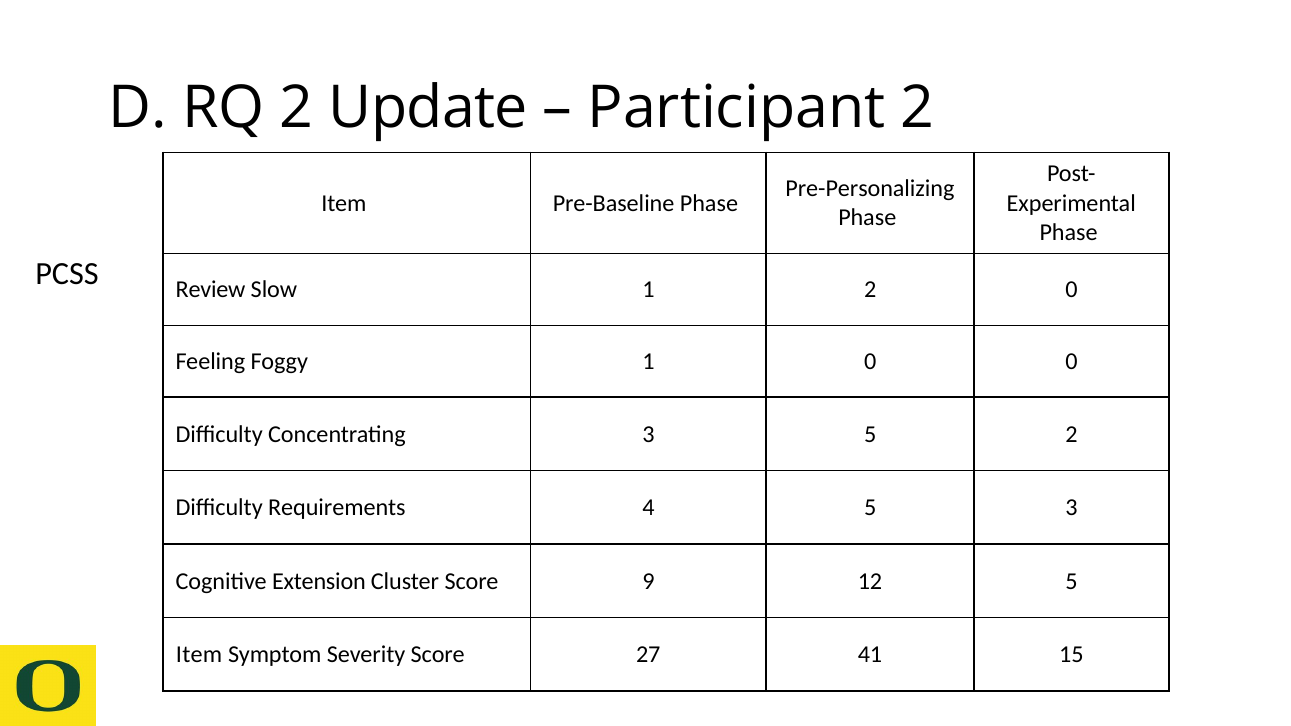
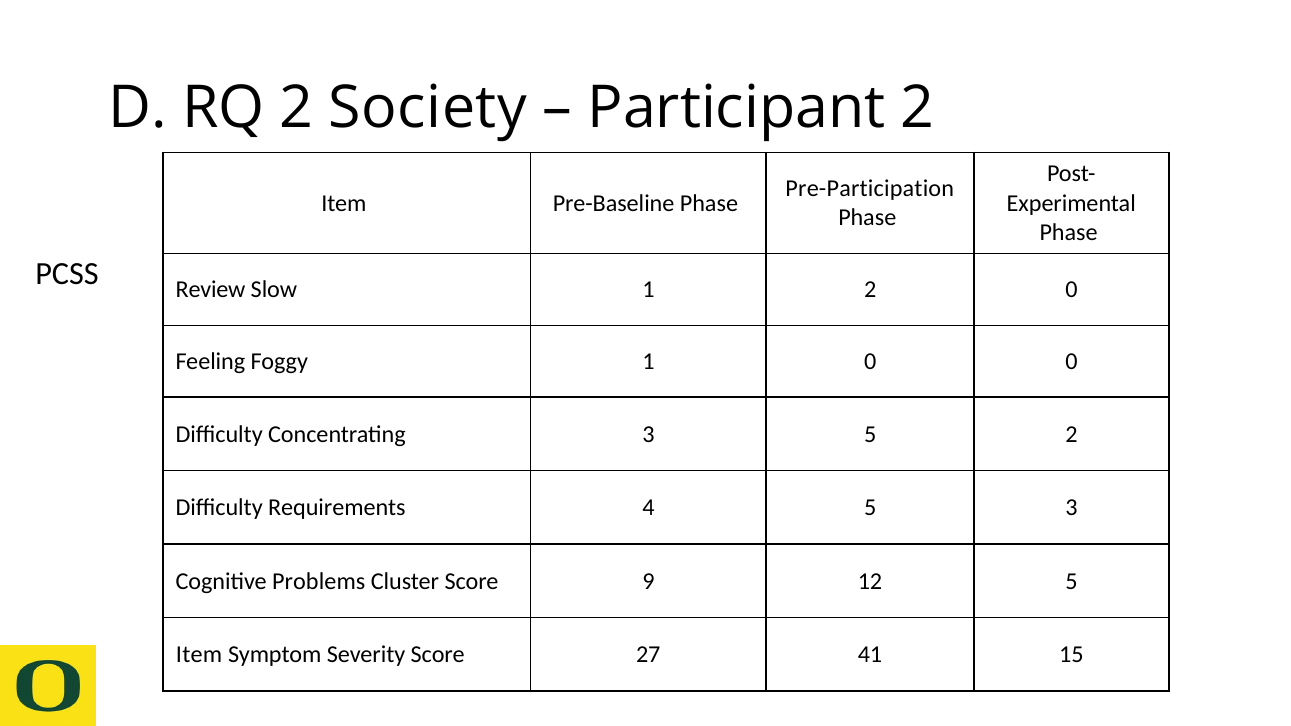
Update: Update -> Society (428, 109)
Pre-Personalizing: Pre-Personalizing -> Pre-Participation (870, 189)
Extension: Extension -> Problems (319, 581)
